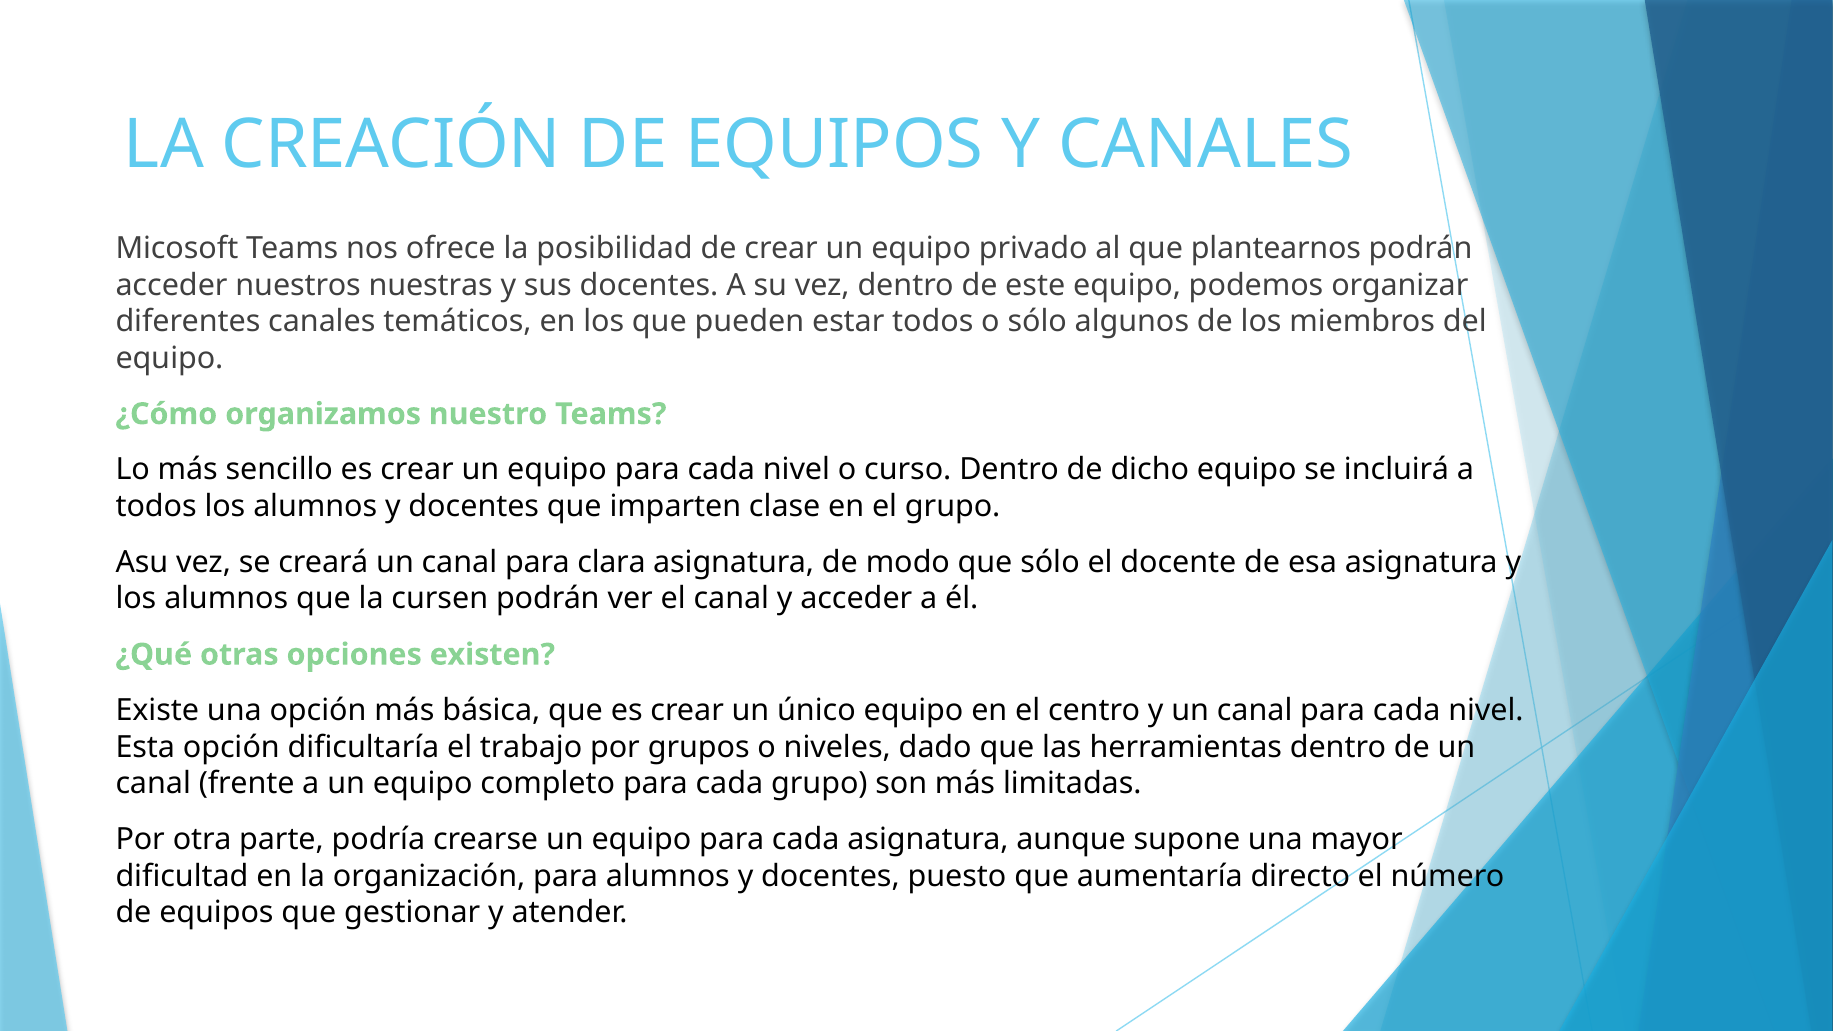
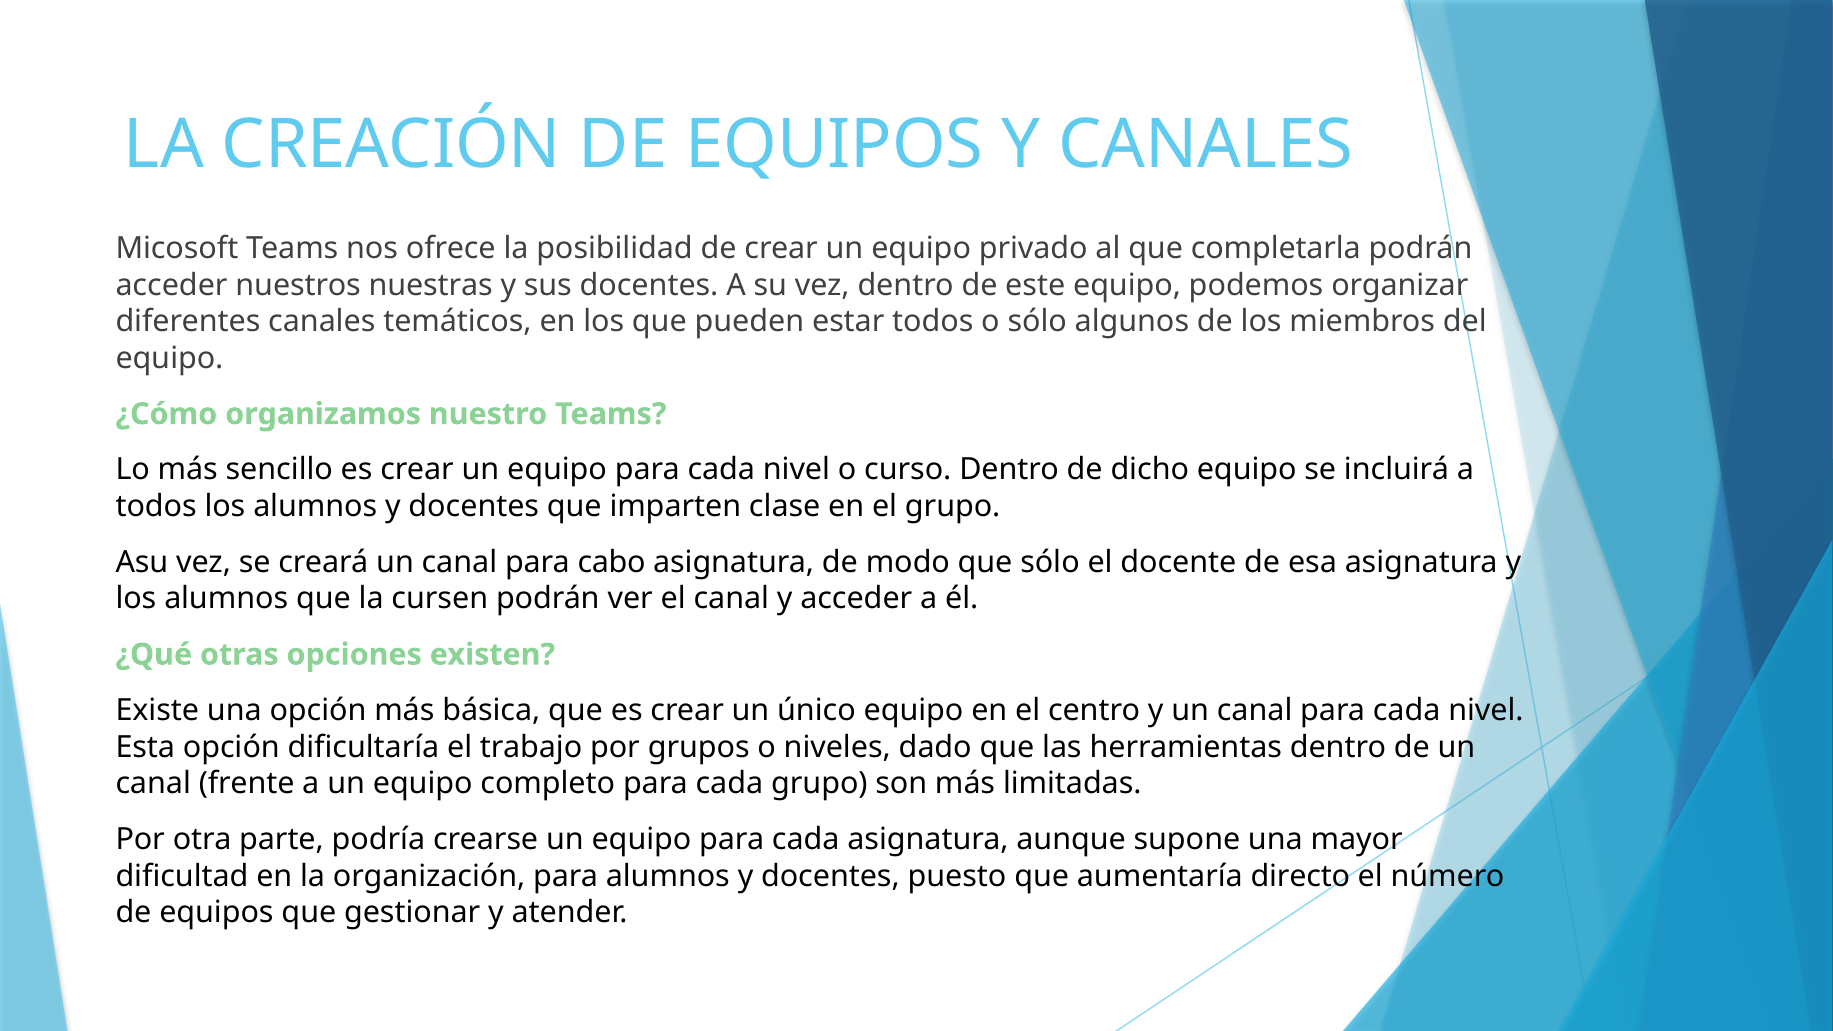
plantearnos: plantearnos -> completarla (1276, 248)
clara: clara -> cabo (612, 562)
